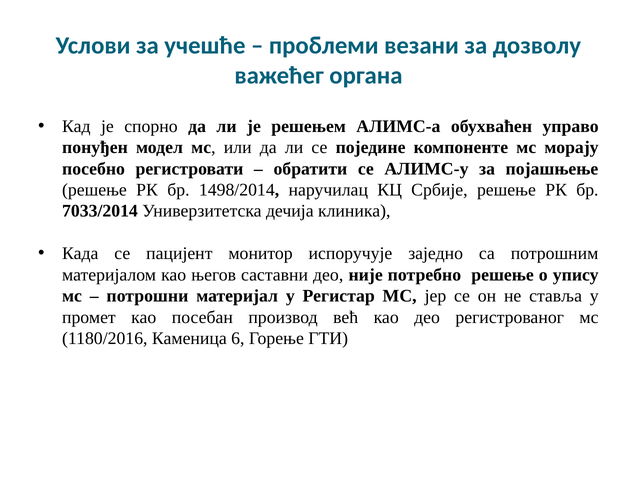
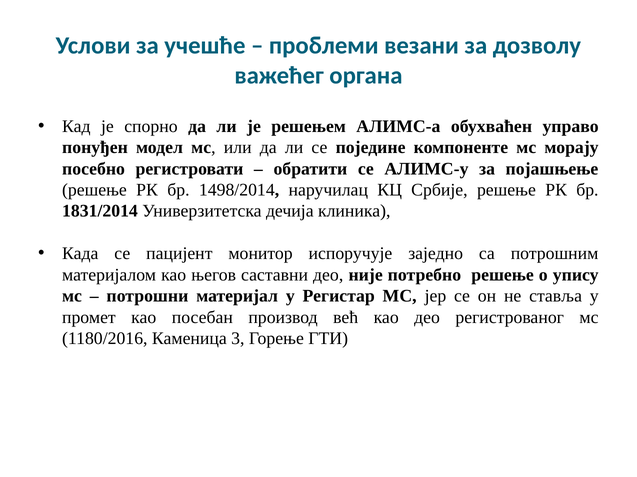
7033/2014: 7033/2014 -> 1831/2014 (100, 211)
6: 6 -> 3 (238, 339)
